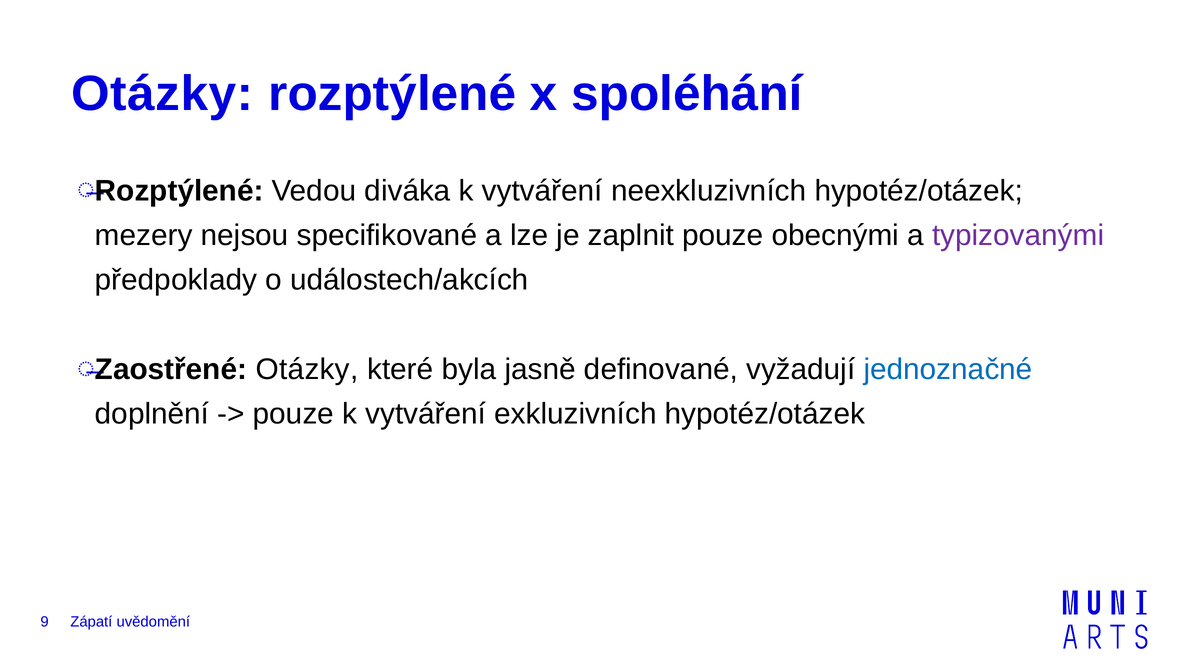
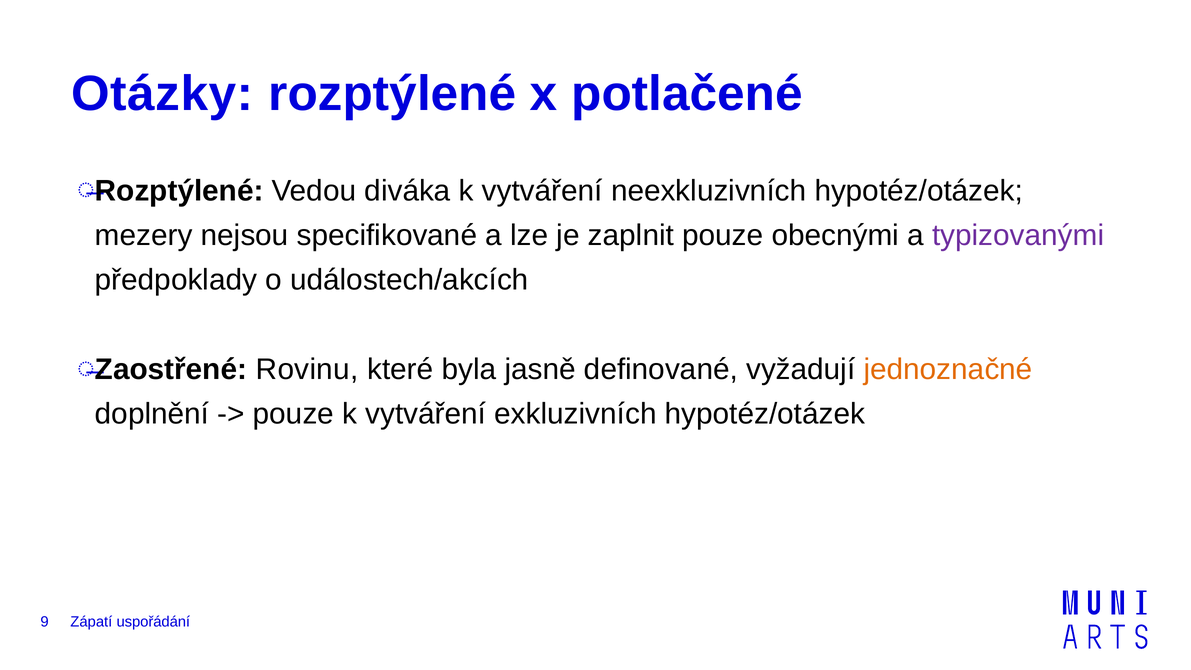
spoléhání: spoléhání -> potlačené (687, 94)
Zaostřené Otázky: Otázky -> Rovinu (307, 369)
jednoznačné colour: blue -> orange (948, 369)
uvědomění: uvědomění -> uspořádání (153, 622)
